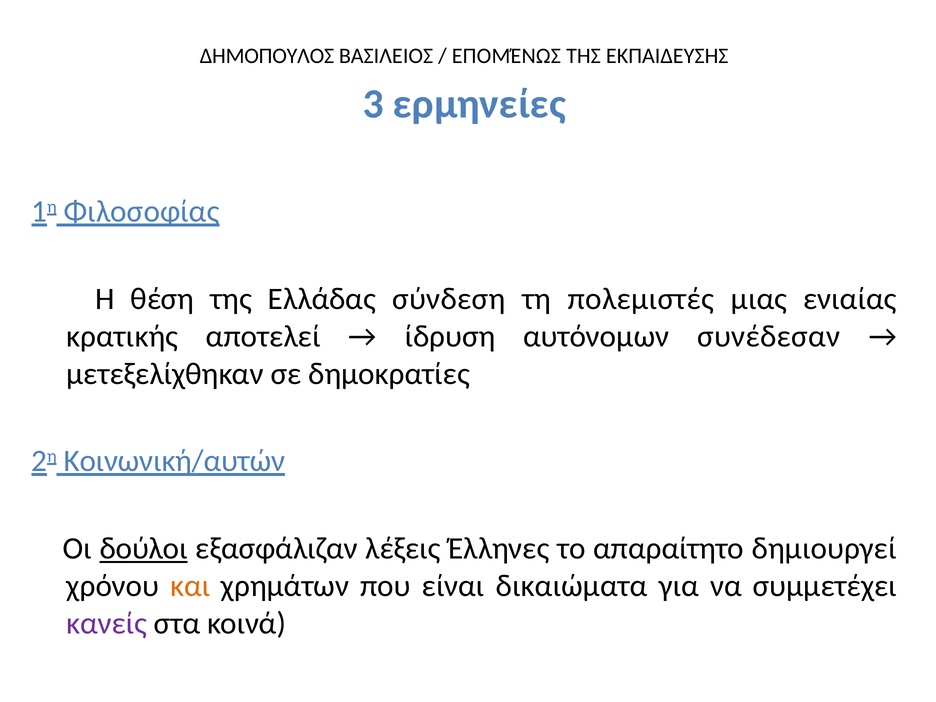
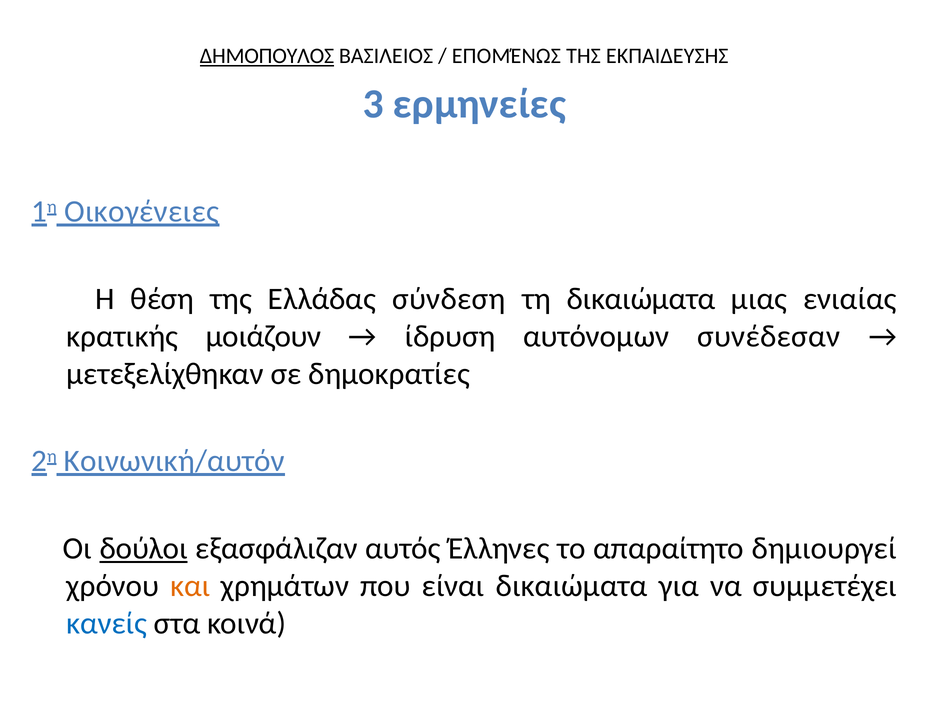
ΔΗΜΟΠΟΥΛΟΣ underline: none -> present (267, 56)
Φιλοσοφίας: Φιλοσοφίας -> Οικογένειες (141, 212)
τη πολεμιστές: πολεμιστές -> δικαιώματα (641, 299)
αποτελεί: αποτελεί -> μοιάζουν (263, 336)
Κοινωνική/αυτών: Κοινωνική/αυτών -> Κοινωνική/αυτόν (174, 461)
λέξεις: λέξεις -> αυτός (403, 548)
κανείς colour: purple -> blue (107, 623)
